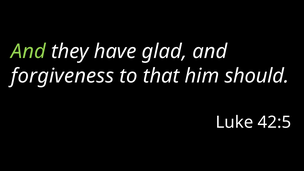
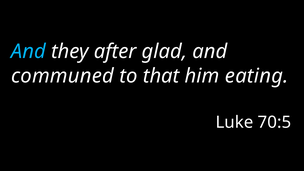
And colour: light green -> light blue (28, 52)
have: have -> after (115, 52)
forgiveness: forgiveness -> communed (62, 76)
should: should -> eating (257, 76)
42:5: 42:5 -> 70:5 (274, 122)
